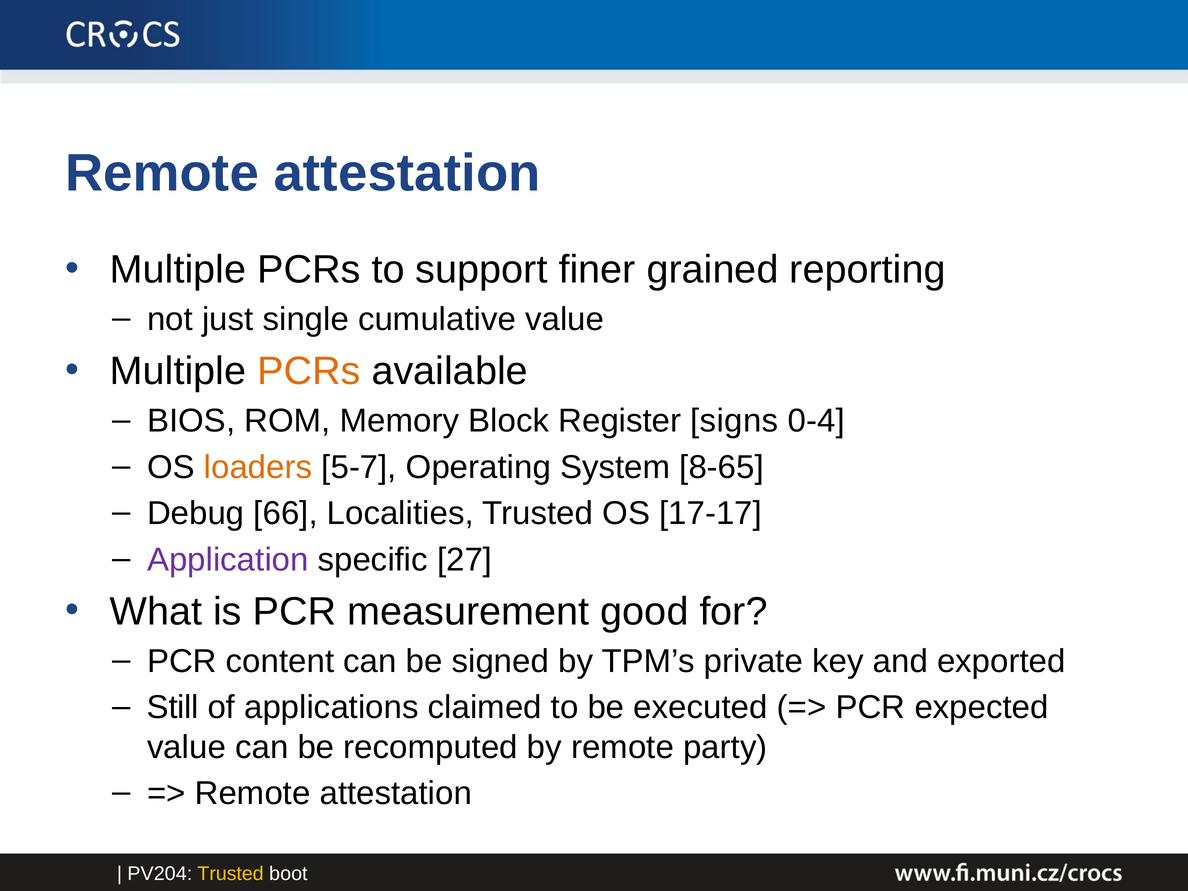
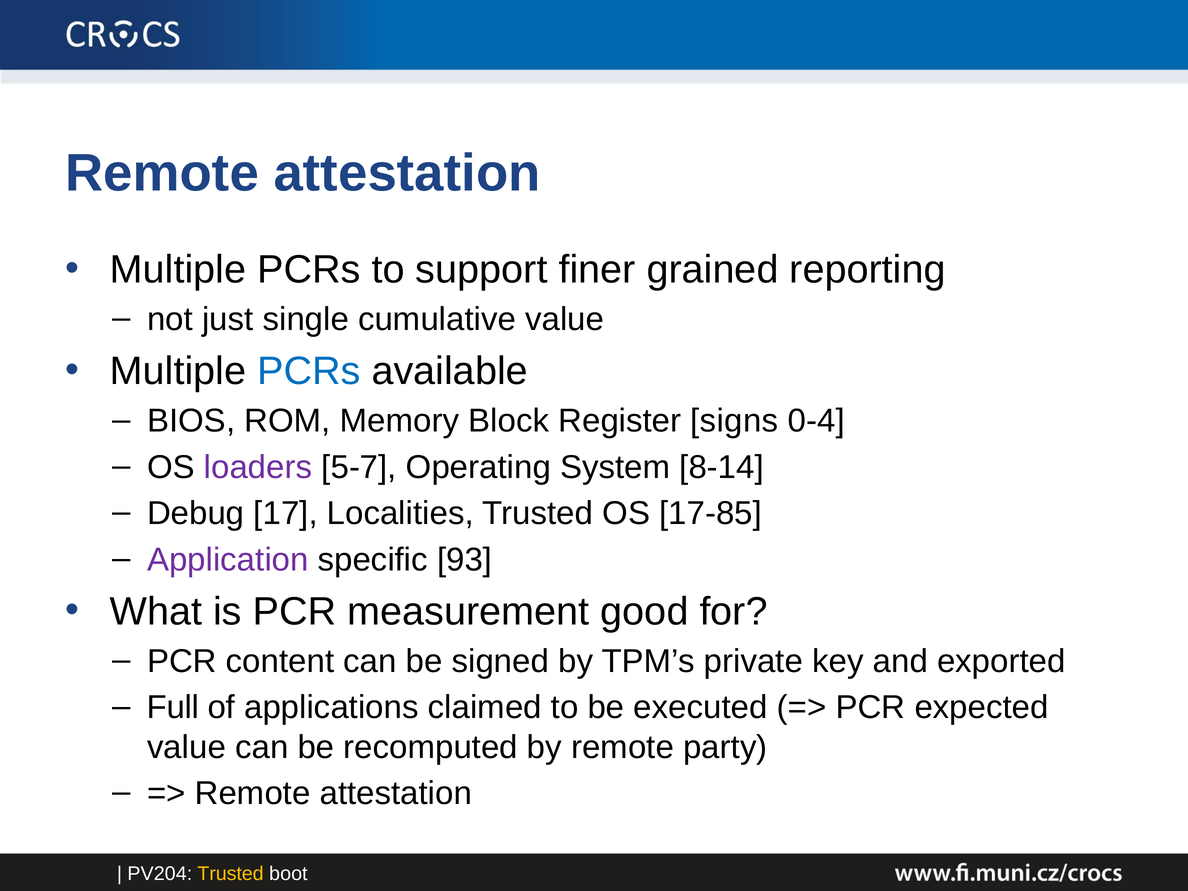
PCRs colour: orange -> blue (309, 371)
loaders colour: orange -> purple (258, 467)
8-65: 8-65 -> 8-14 (722, 467)
66: 66 -> 17 (286, 513)
17-17: 17-17 -> 17-85 (711, 513)
27: 27 -> 93 (465, 560)
Still: Still -> Full (173, 708)
